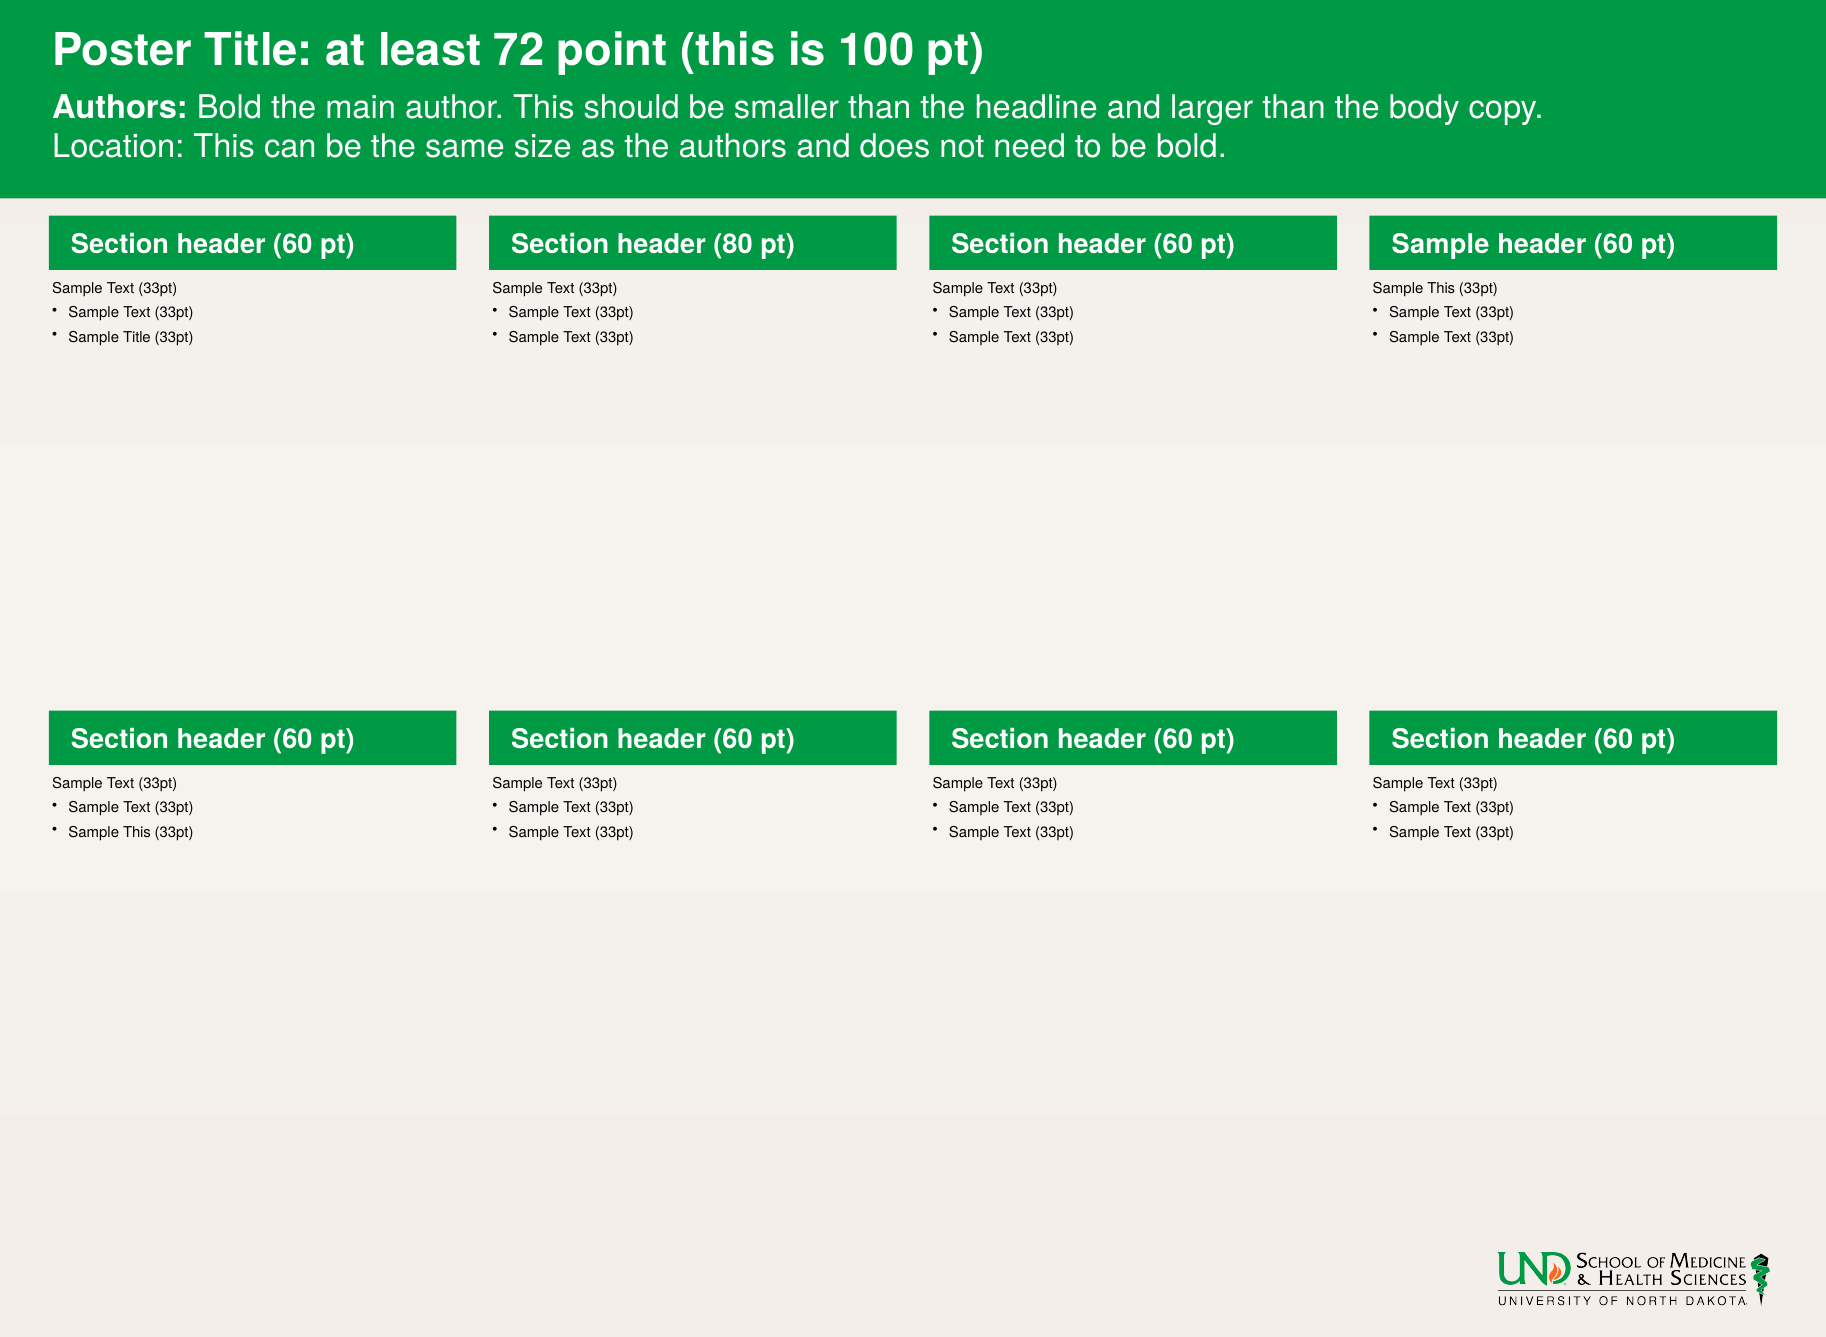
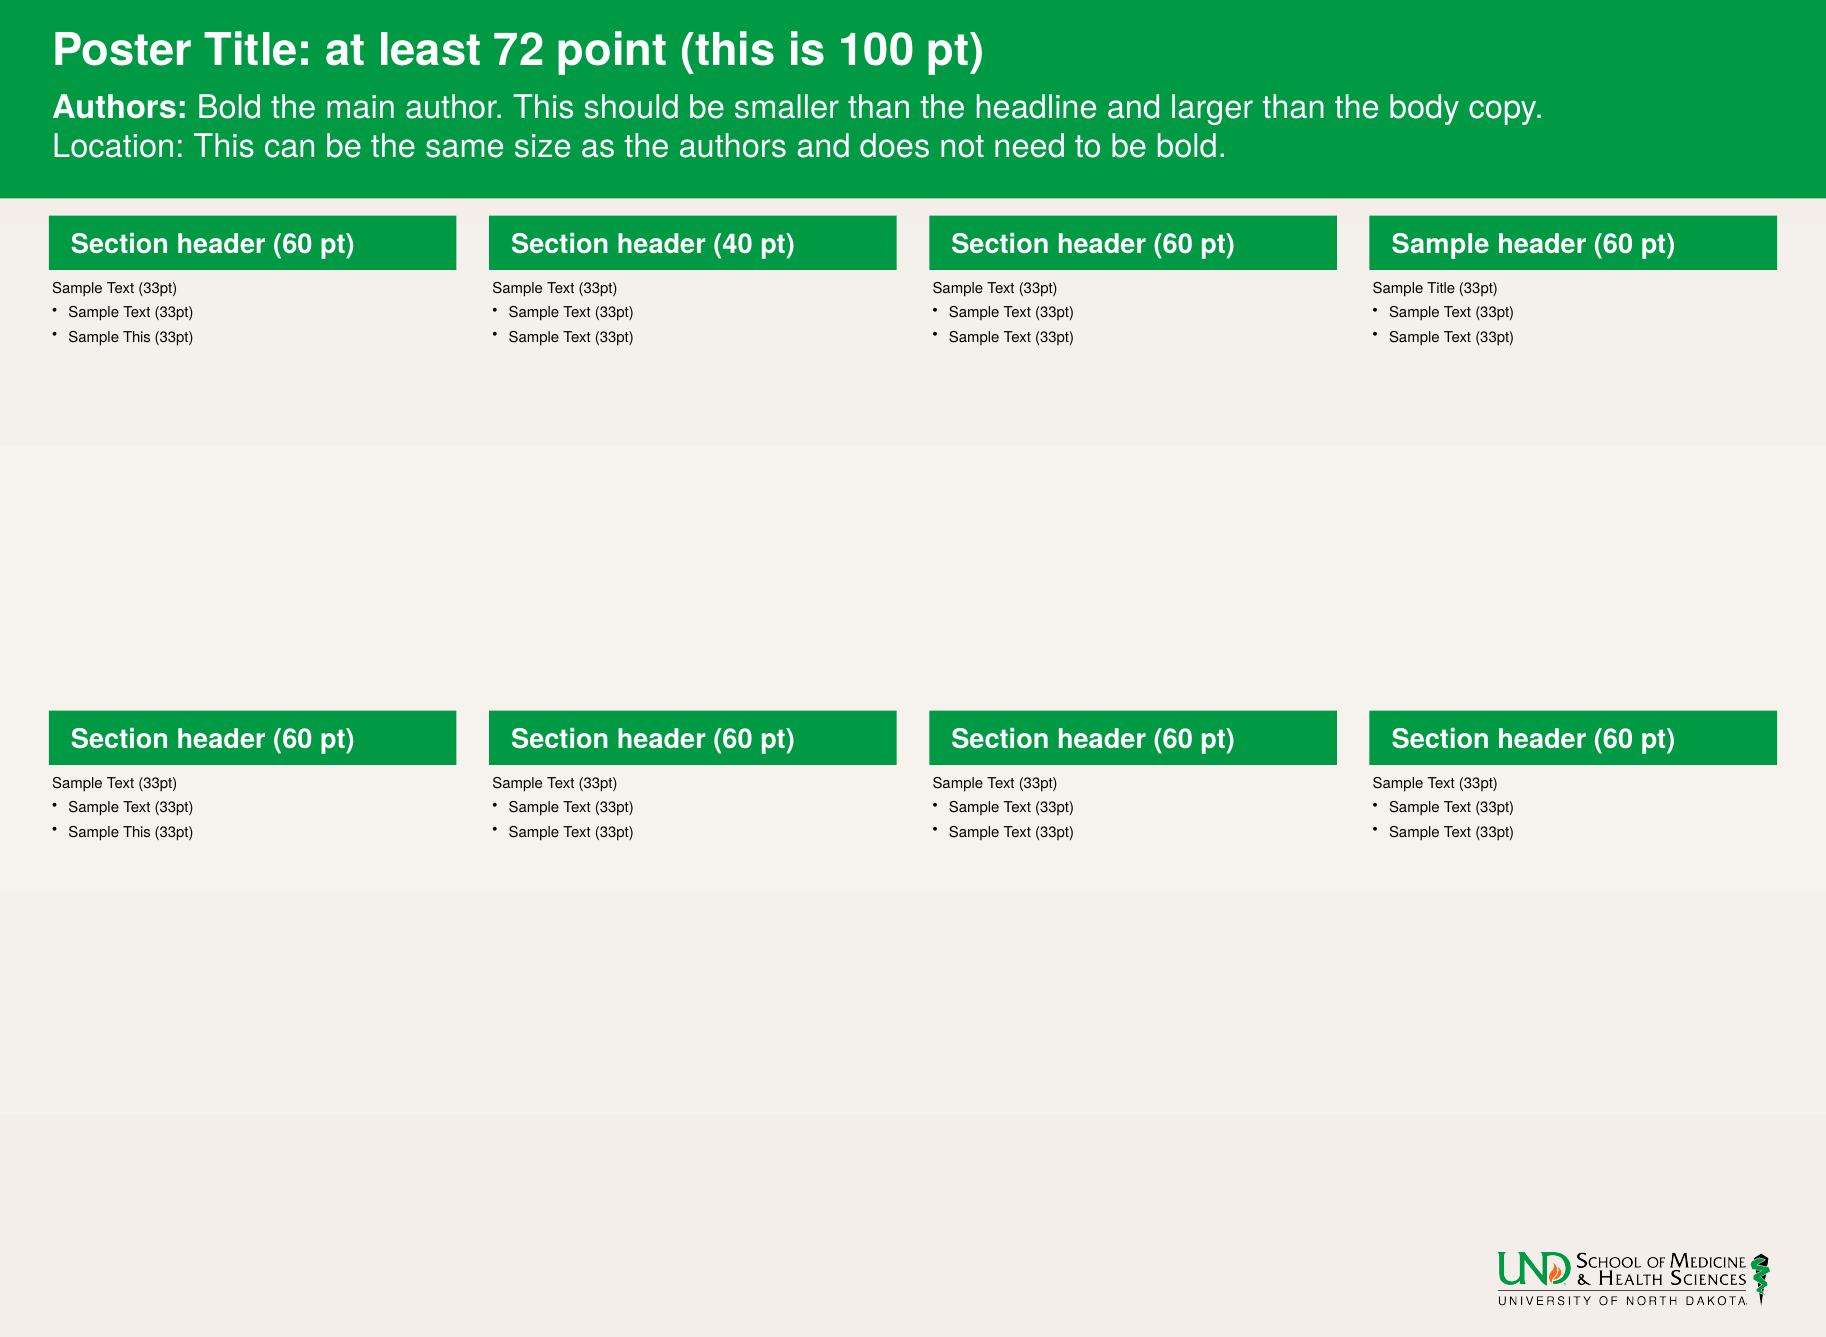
80: 80 -> 40 (733, 245)
This: This -> Title (1441, 289)
Title: Title -> This (137, 337)
